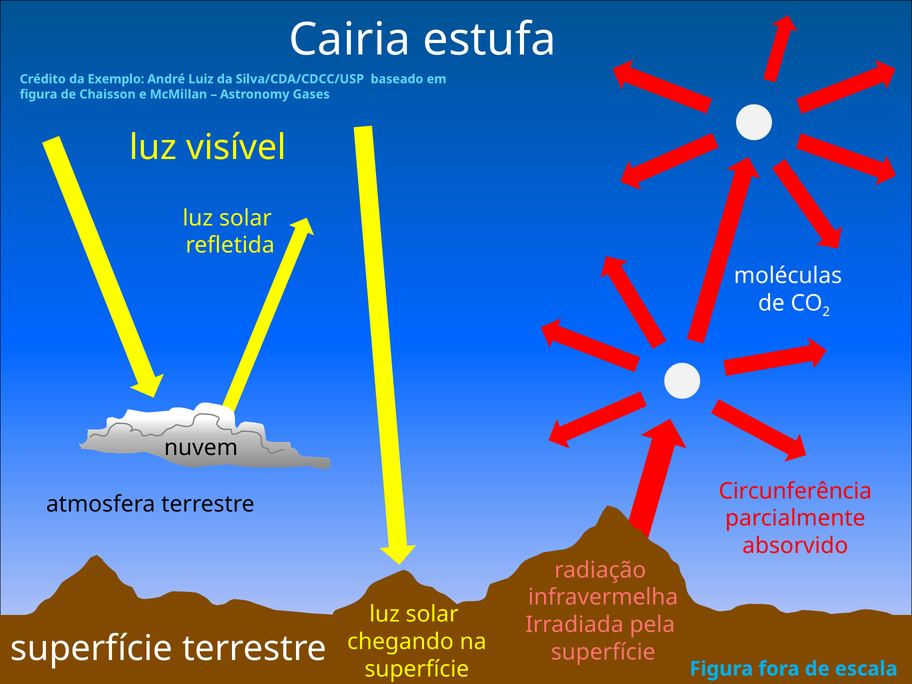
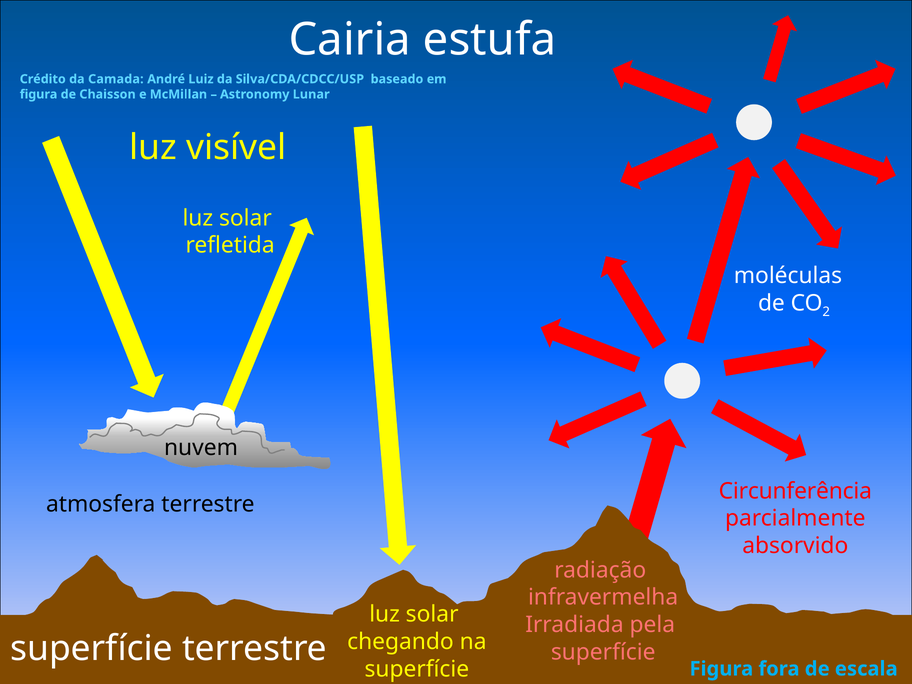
Exemplo: Exemplo -> Camada (116, 79)
Gases: Gases -> Lunar (311, 94)
